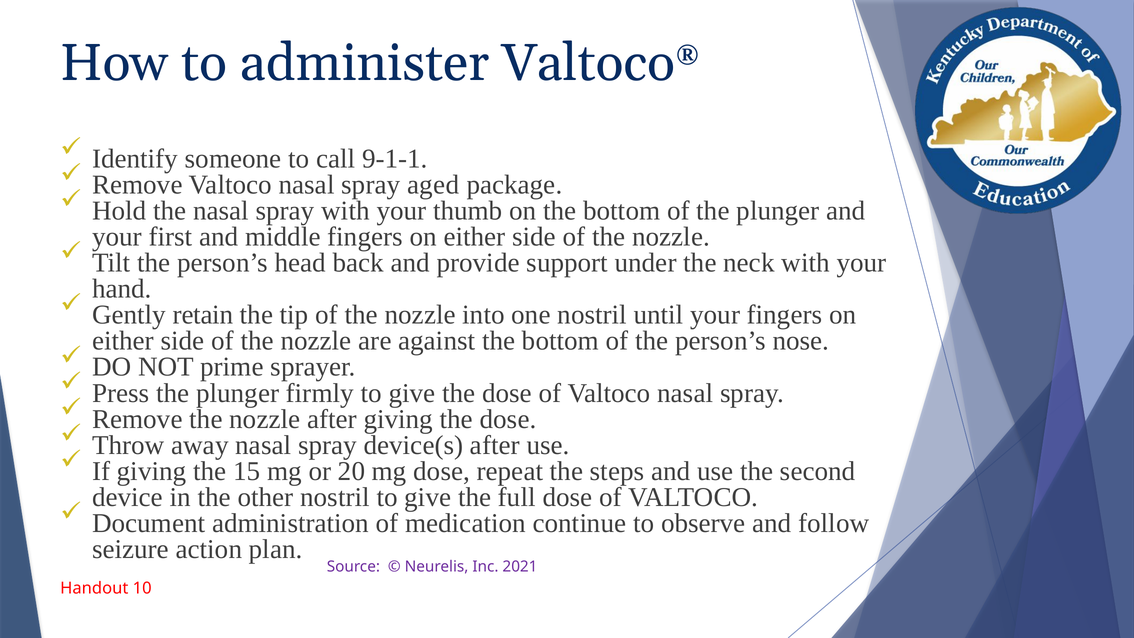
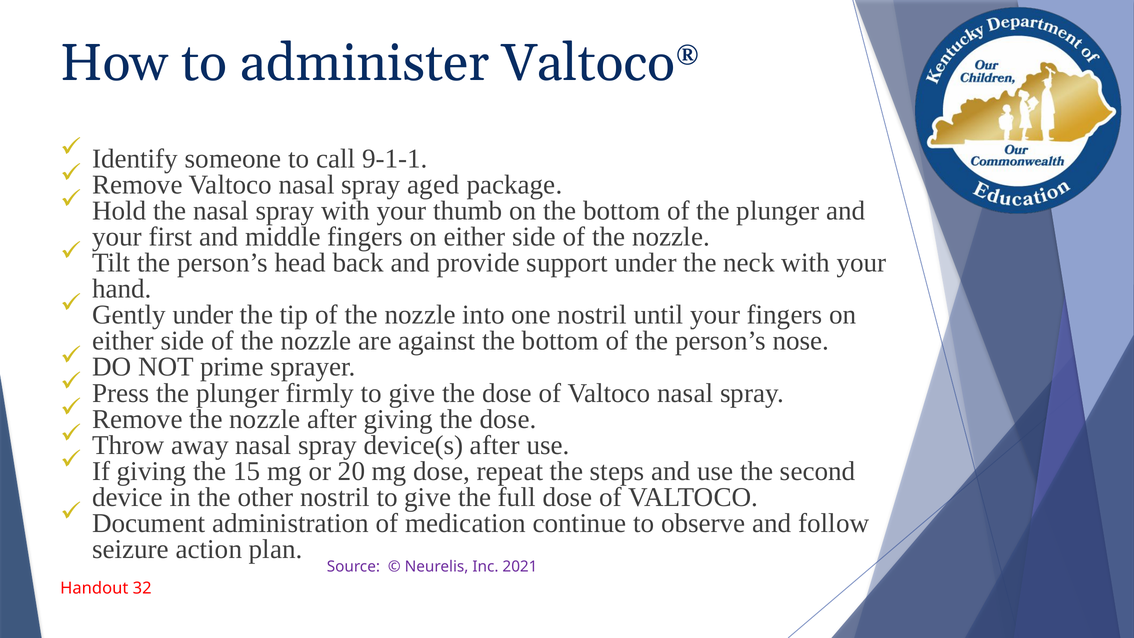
Gently retain: retain -> under (203, 315)
10: 10 -> 32 (142, 588)
